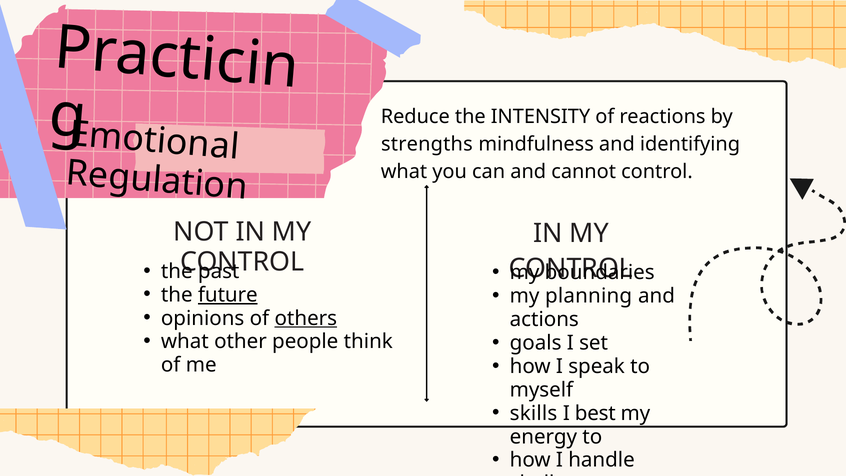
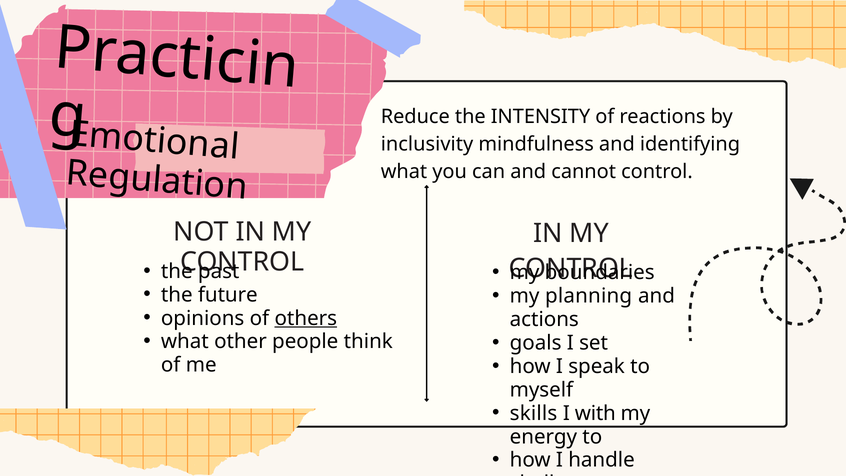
strengths: strengths -> inclusivity (427, 144)
future underline: present -> none (228, 295)
best: best -> with (595, 413)
